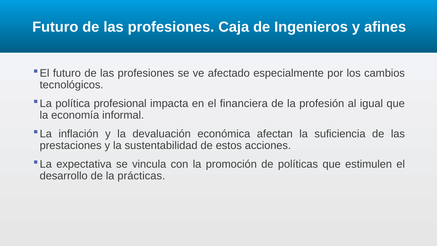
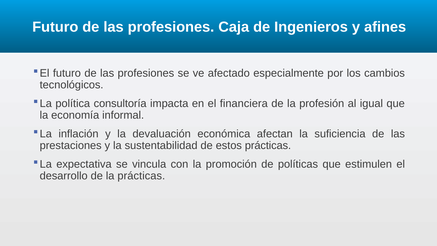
profesional: profesional -> consultoría (120, 103)
estos acciones: acciones -> prácticas (268, 145)
